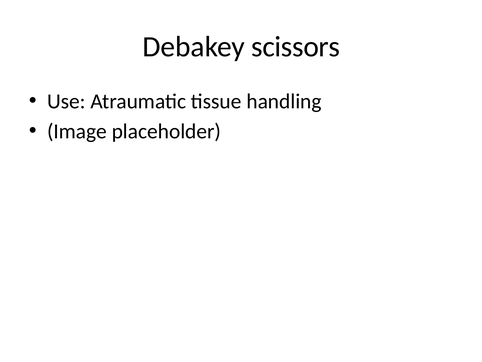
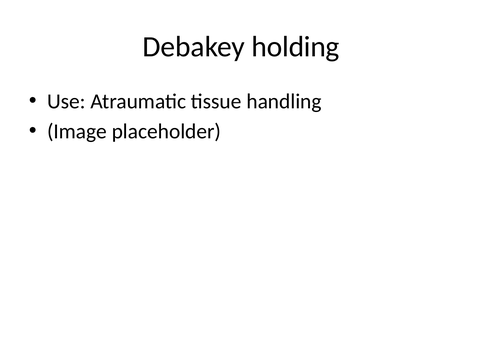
scissors: scissors -> holding (296, 47)
